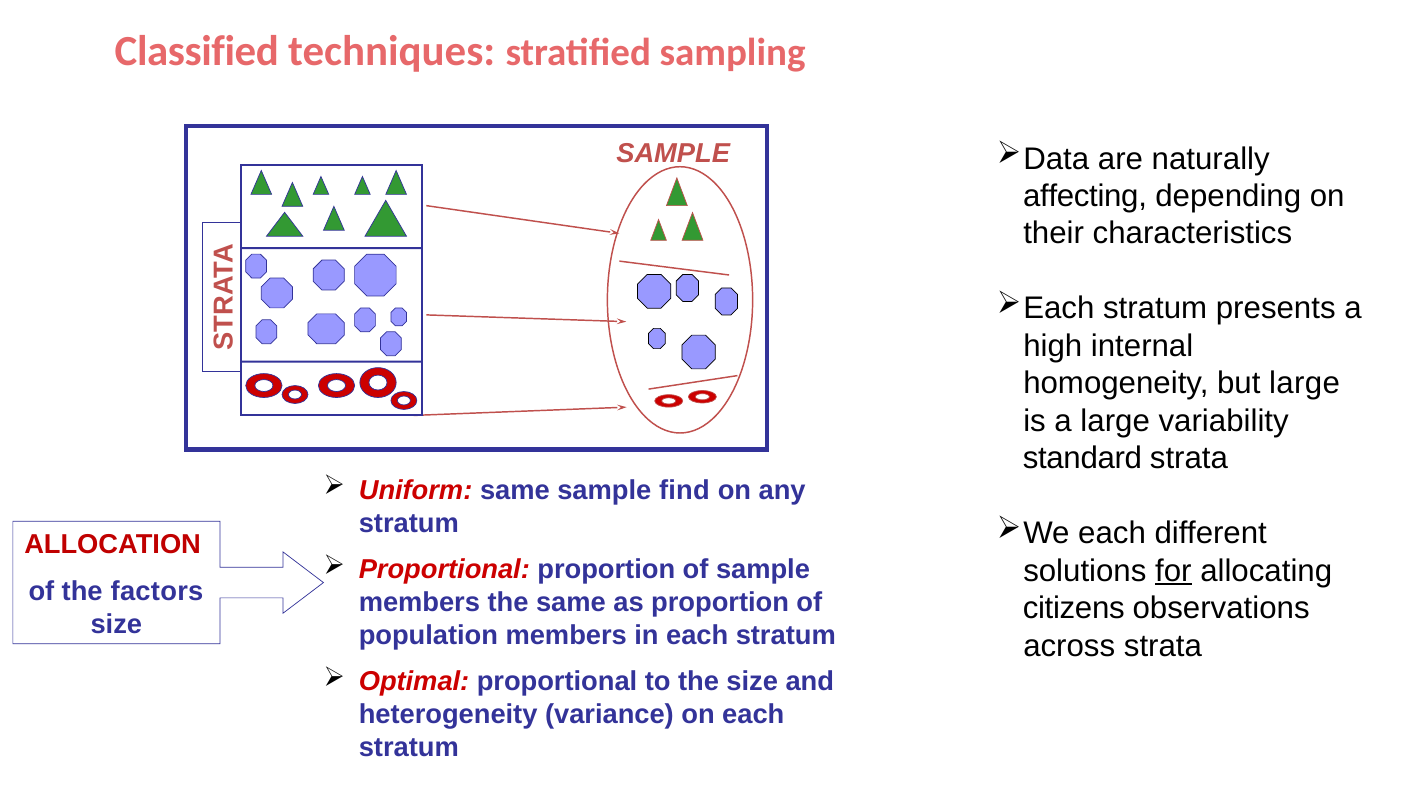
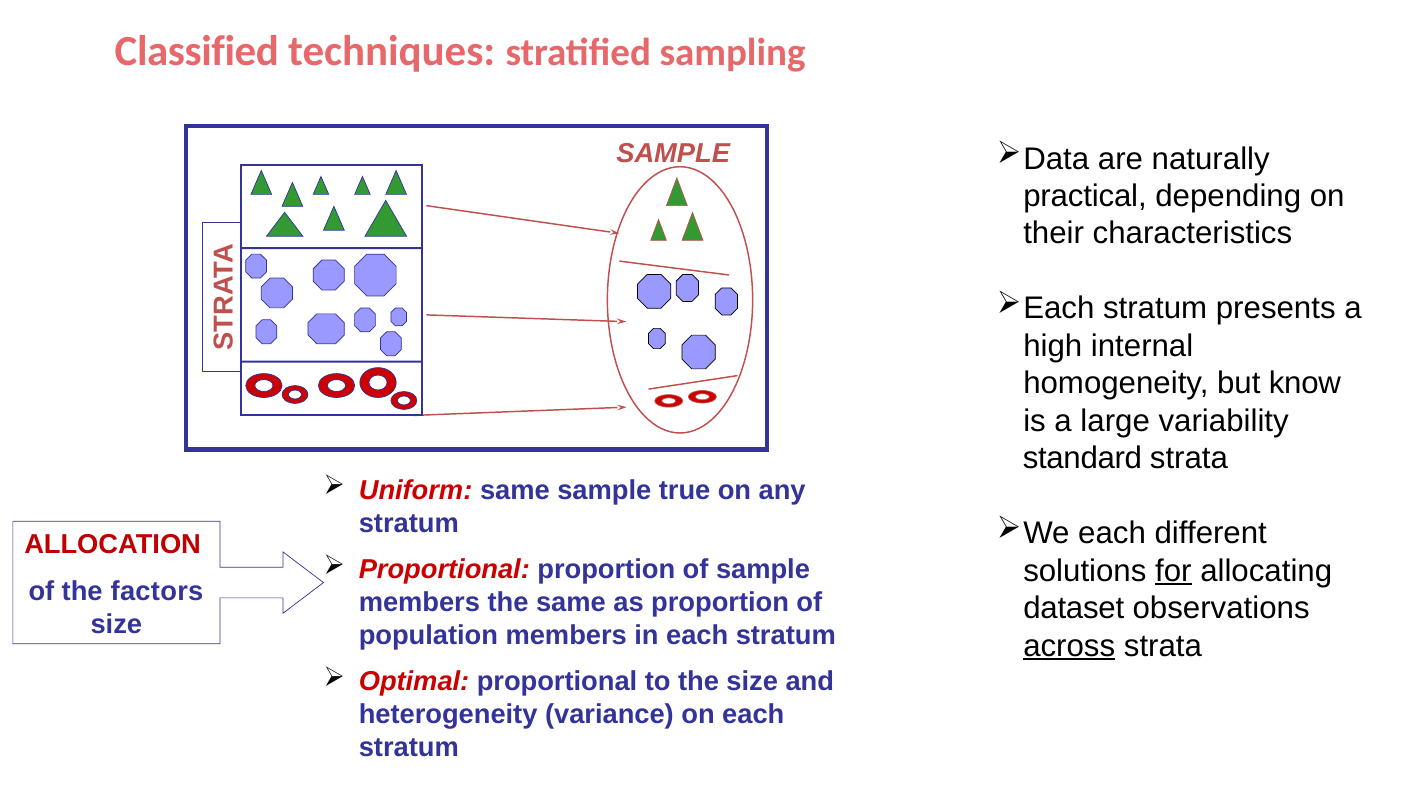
affecting: affecting -> practical (1085, 196)
but large: large -> know (1305, 384)
find: find -> true (685, 490)
citizens: citizens -> dataset (1074, 609)
across underline: none -> present (1069, 646)
